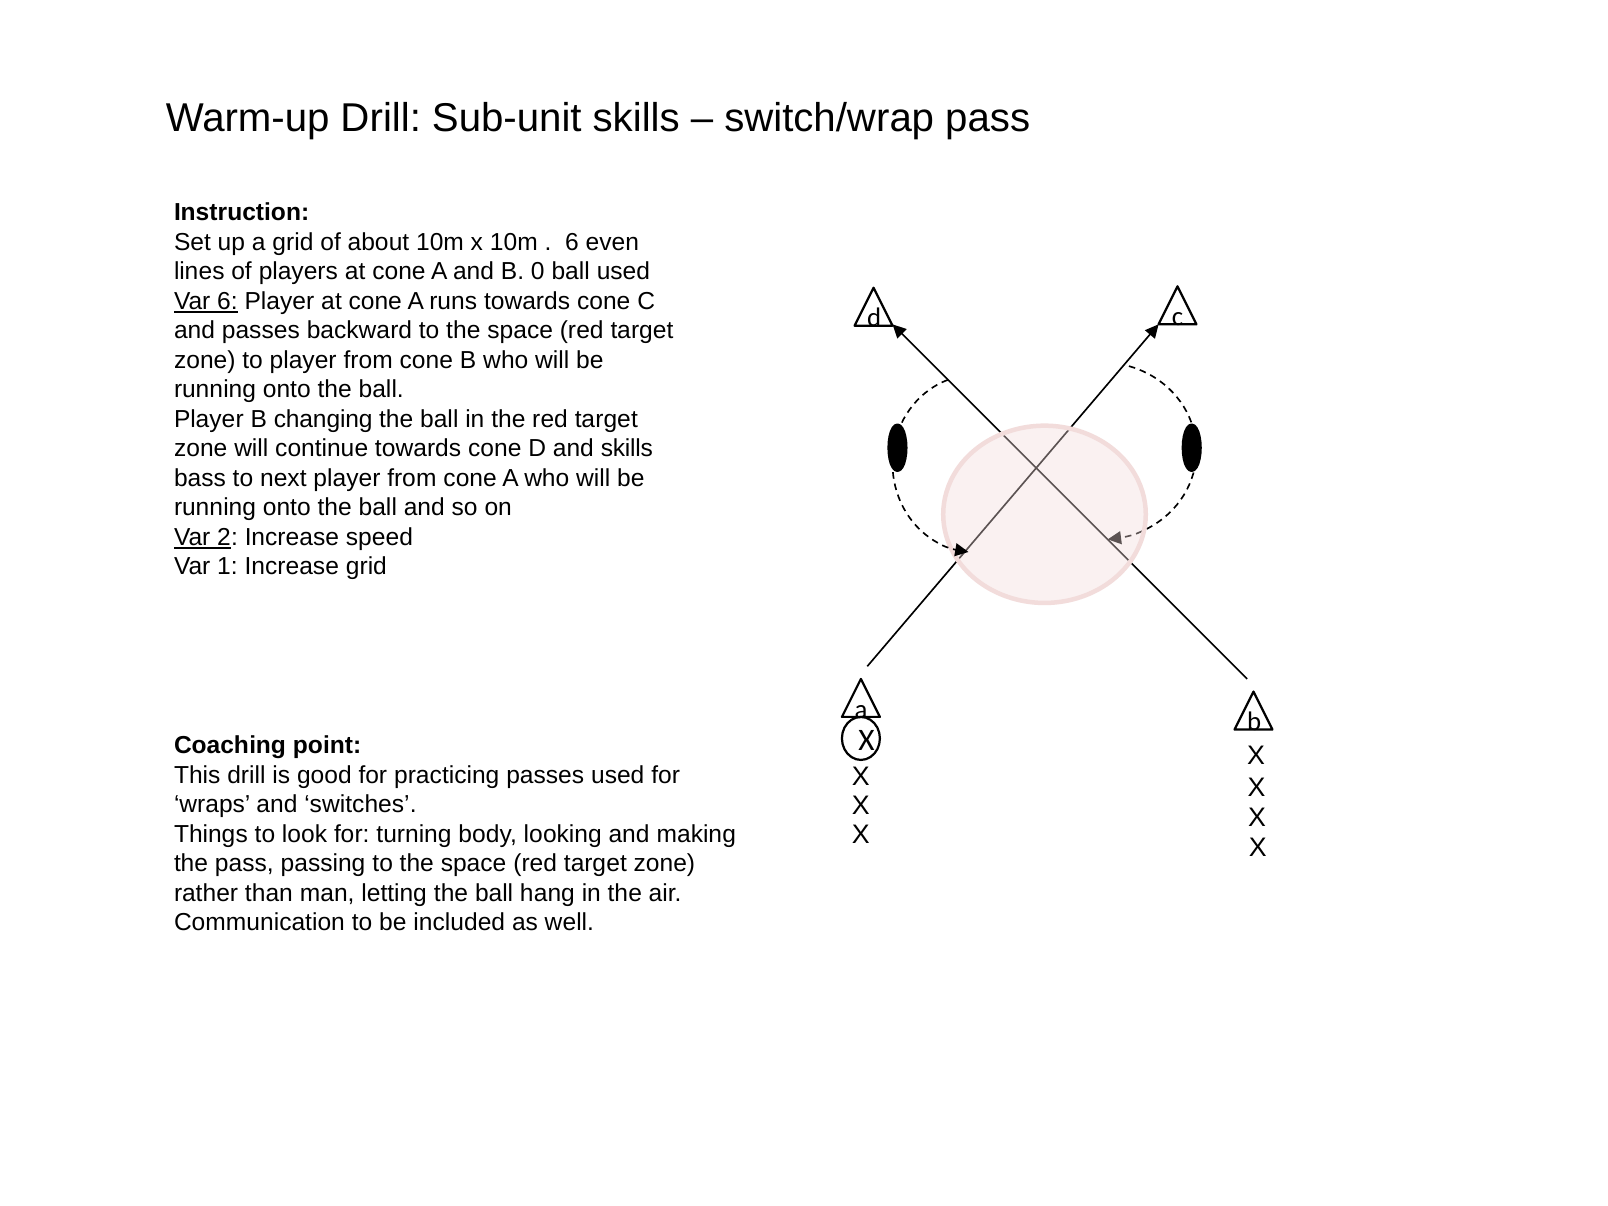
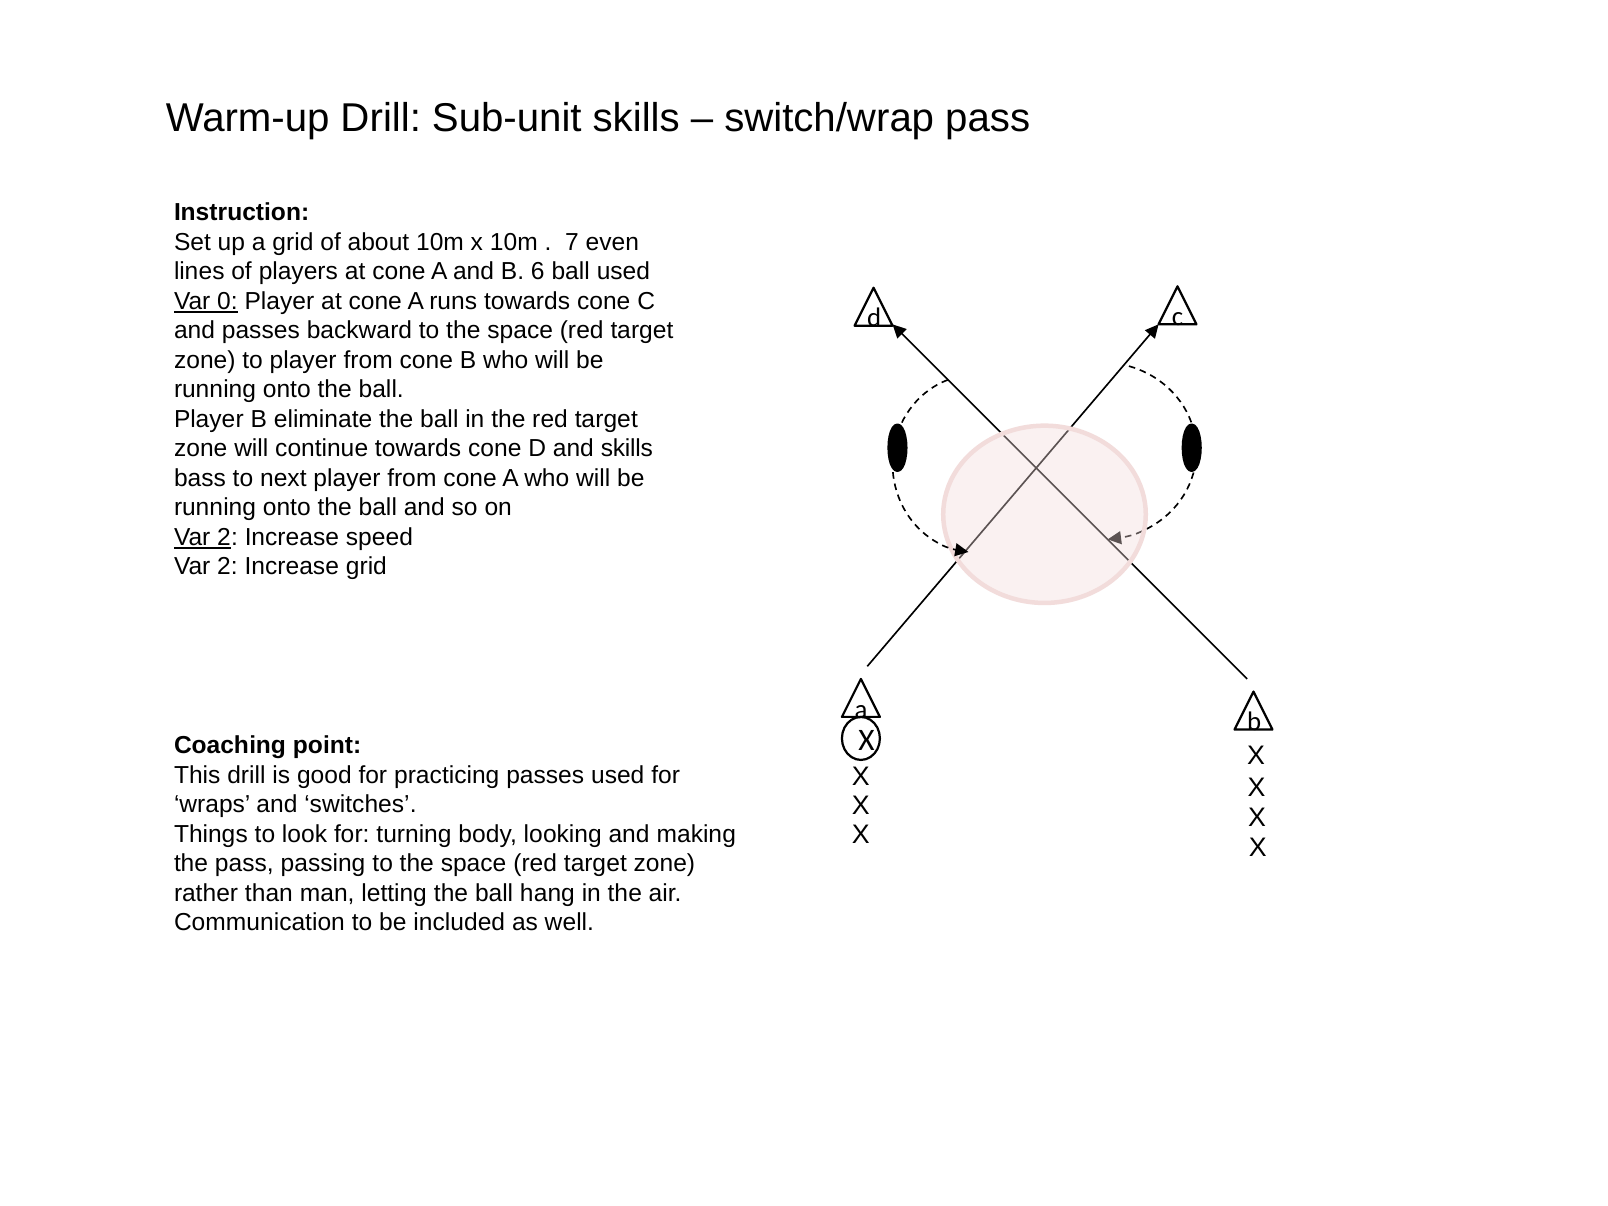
6: 6 -> 7 (572, 242)
0: 0 -> 6 (538, 272)
Var 6: 6 -> 0 (227, 301)
changing: changing -> eliminate (323, 419)
1: 1 -> 2 (227, 567)
